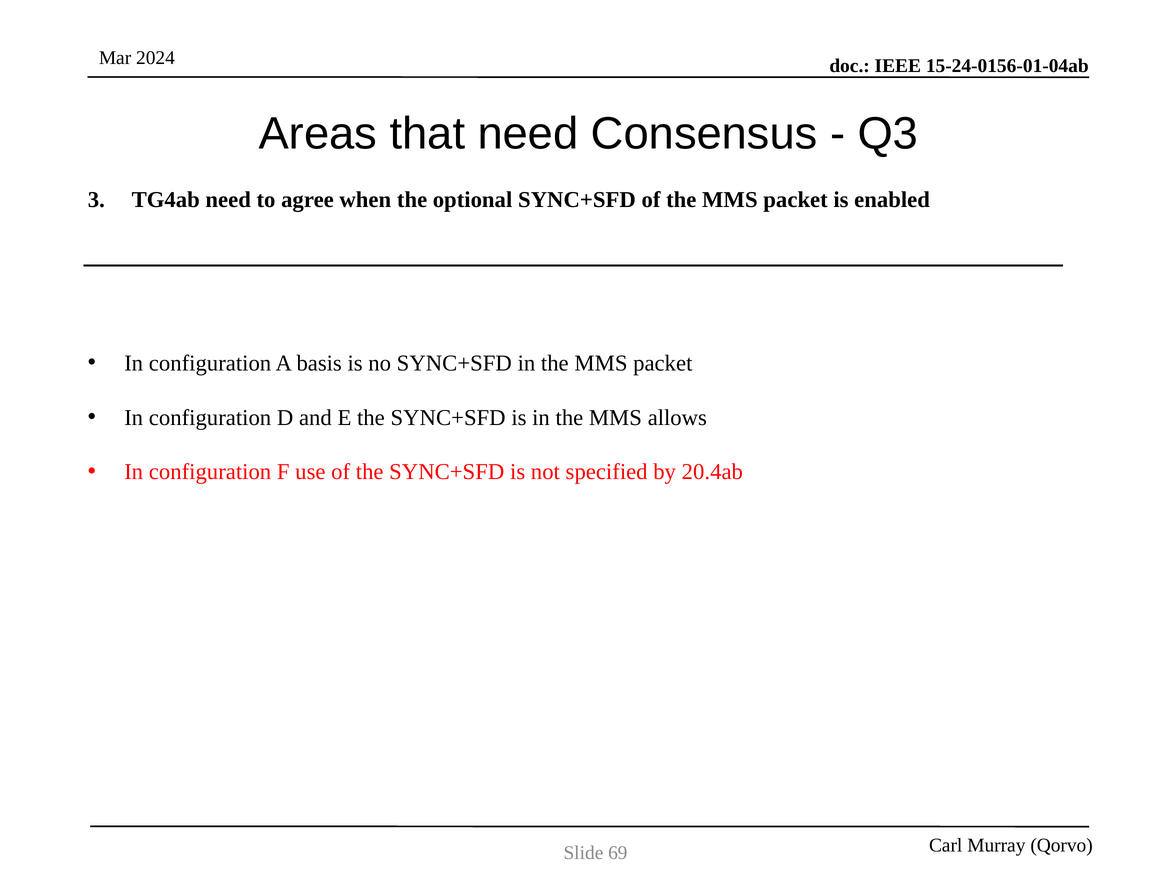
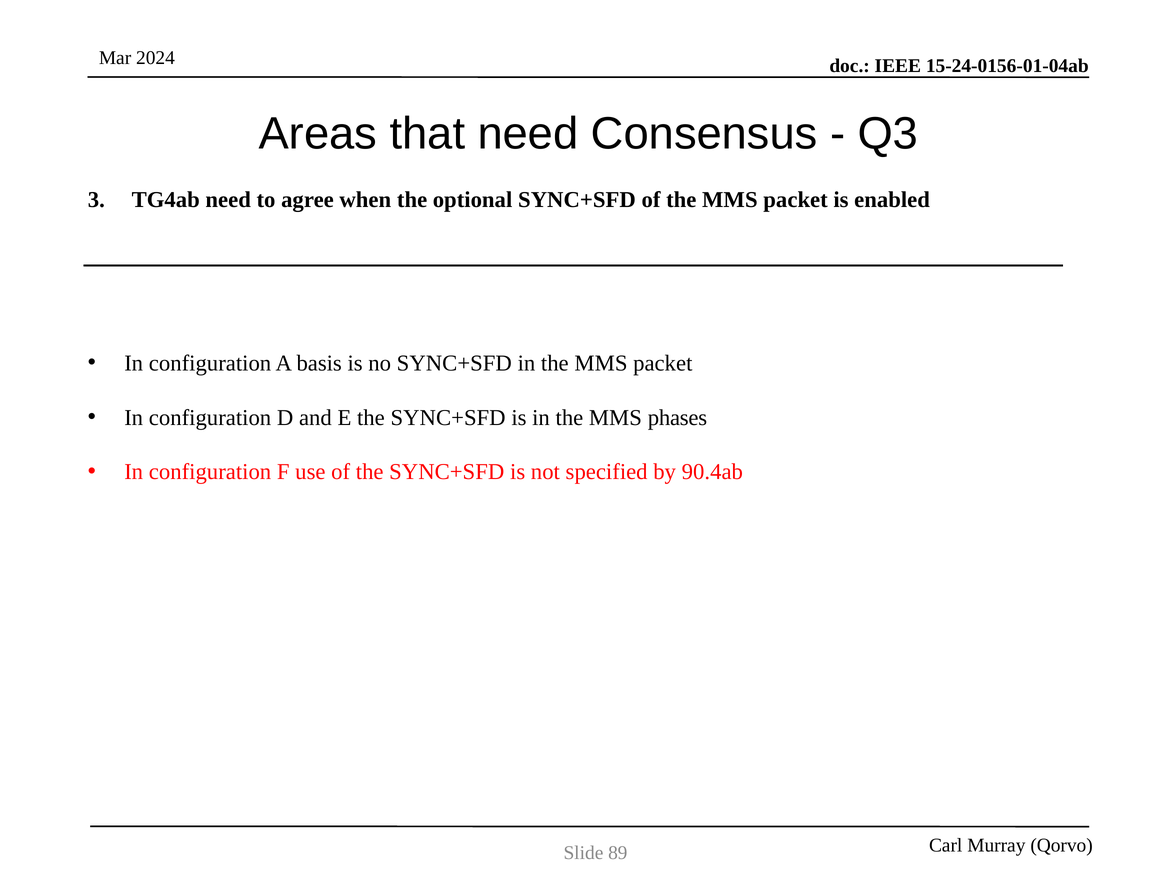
allows: allows -> phases (677, 418)
20.4ab: 20.4ab -> 90.4ab (712, 472)
69: 69 -> 89 (618, 853)
